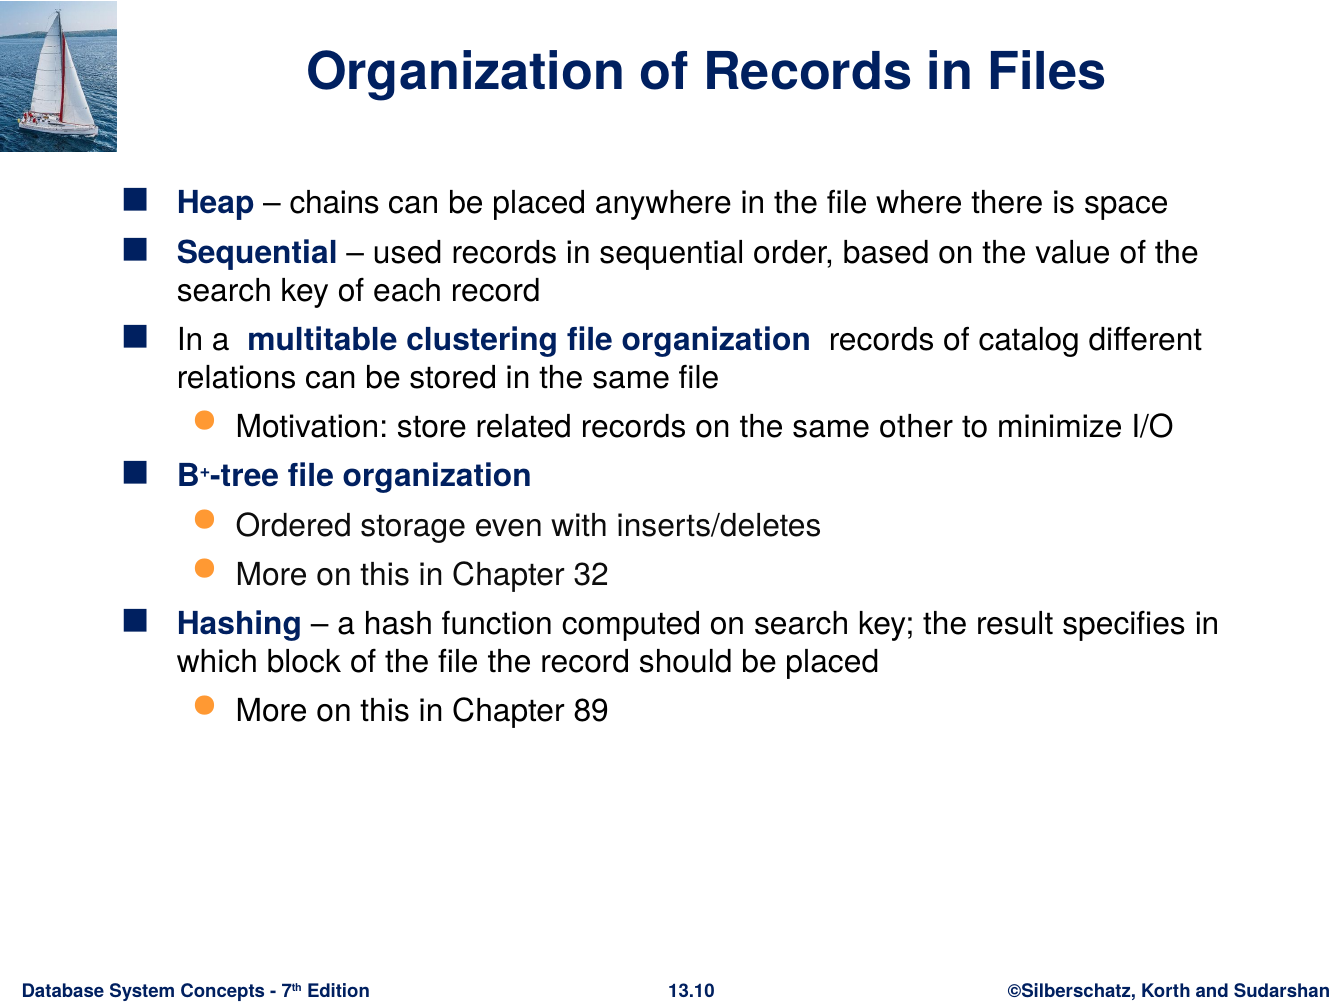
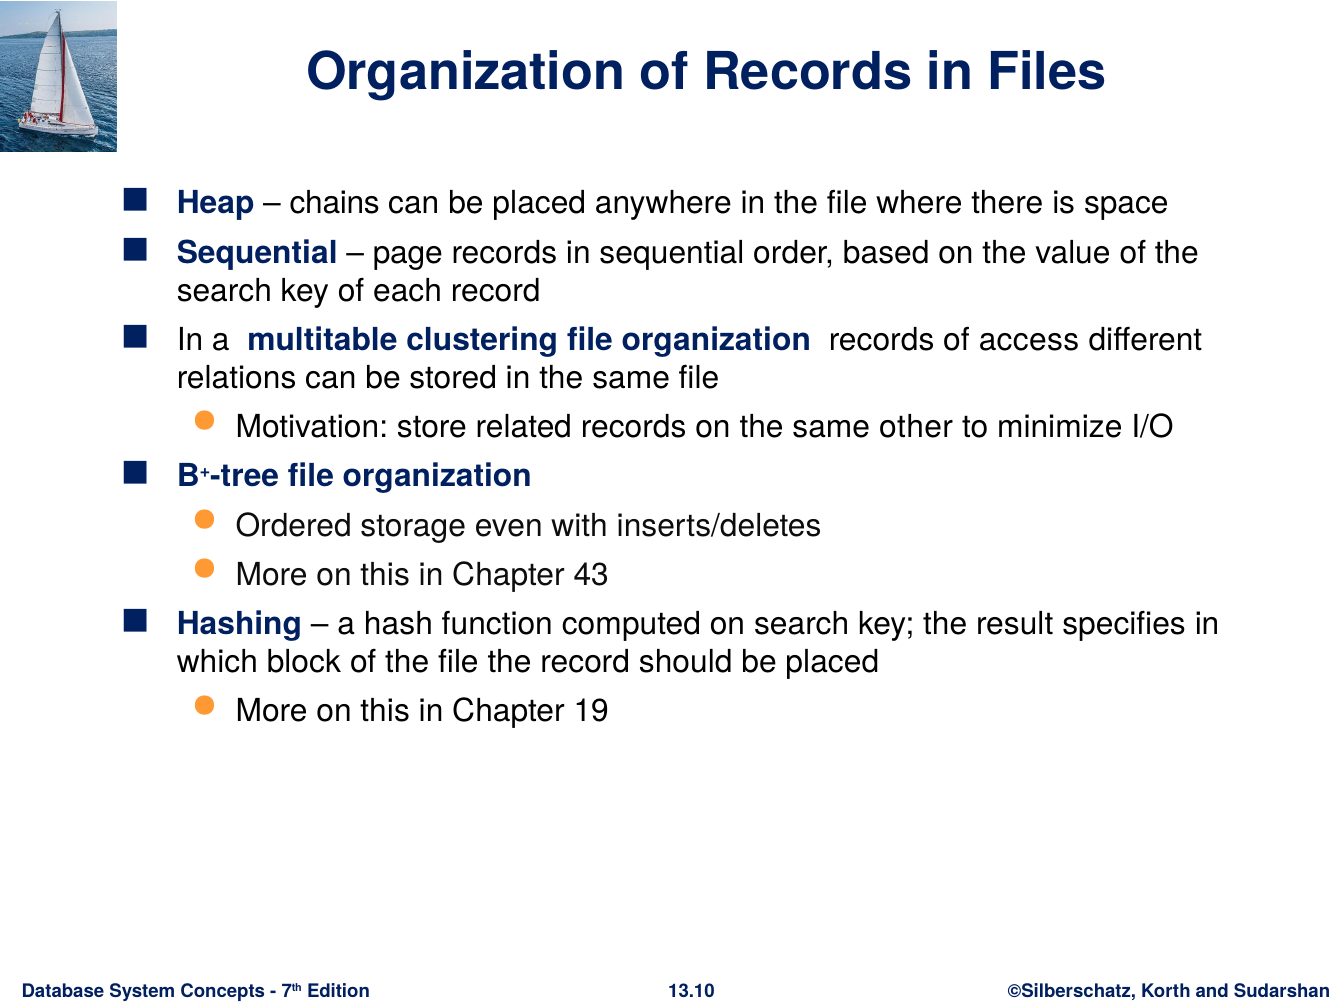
used: used -> page (408, 253)
catalog: catalog -> access (1029, 340)
32: 32 -> 43 (591, 575)
89: 89 -> 19 (591, 711)
